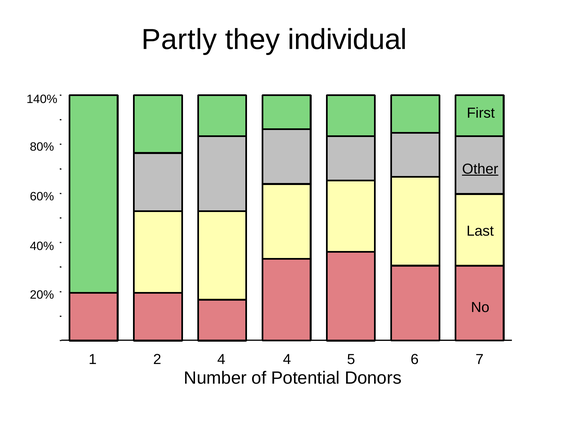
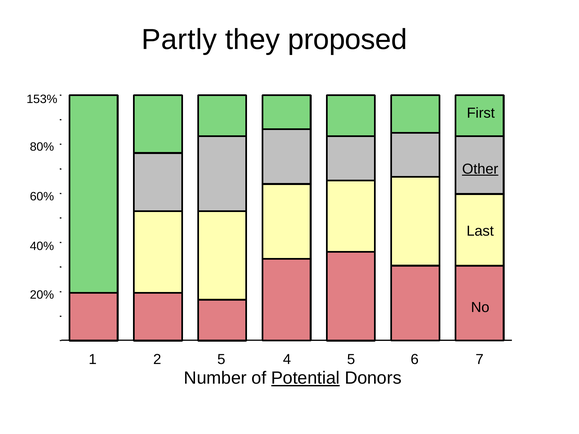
individual: individual -> proposed (348, 40)
140%: 140% -> 153% (42, 99)
2 4: 4 -> 5 (221, 360)
Potential underline: none -> present (305, 378)
